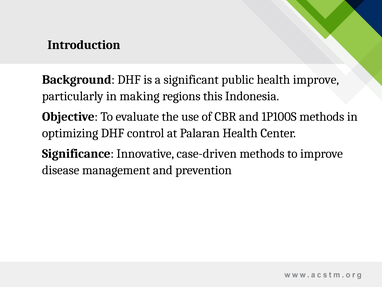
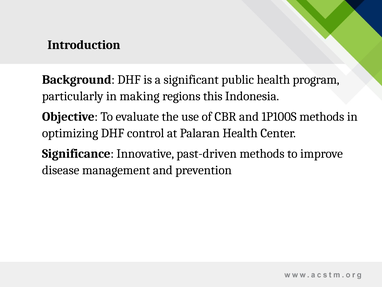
health improve: improve -> program (316, 80)
case-driven: case-driven -> past-driven (207, 153)
